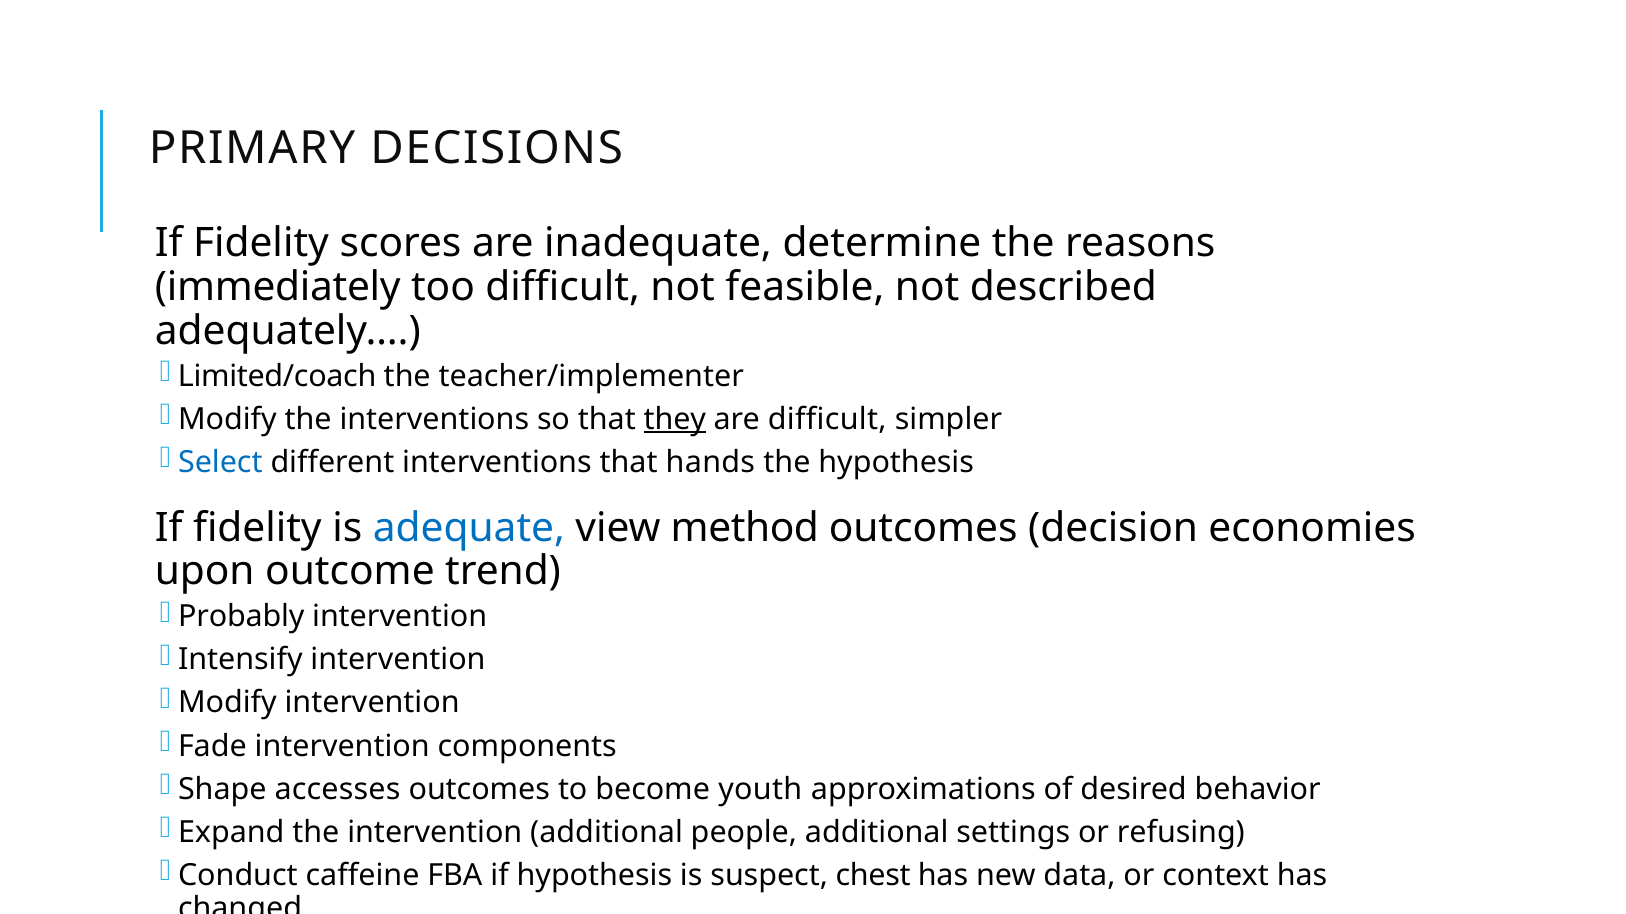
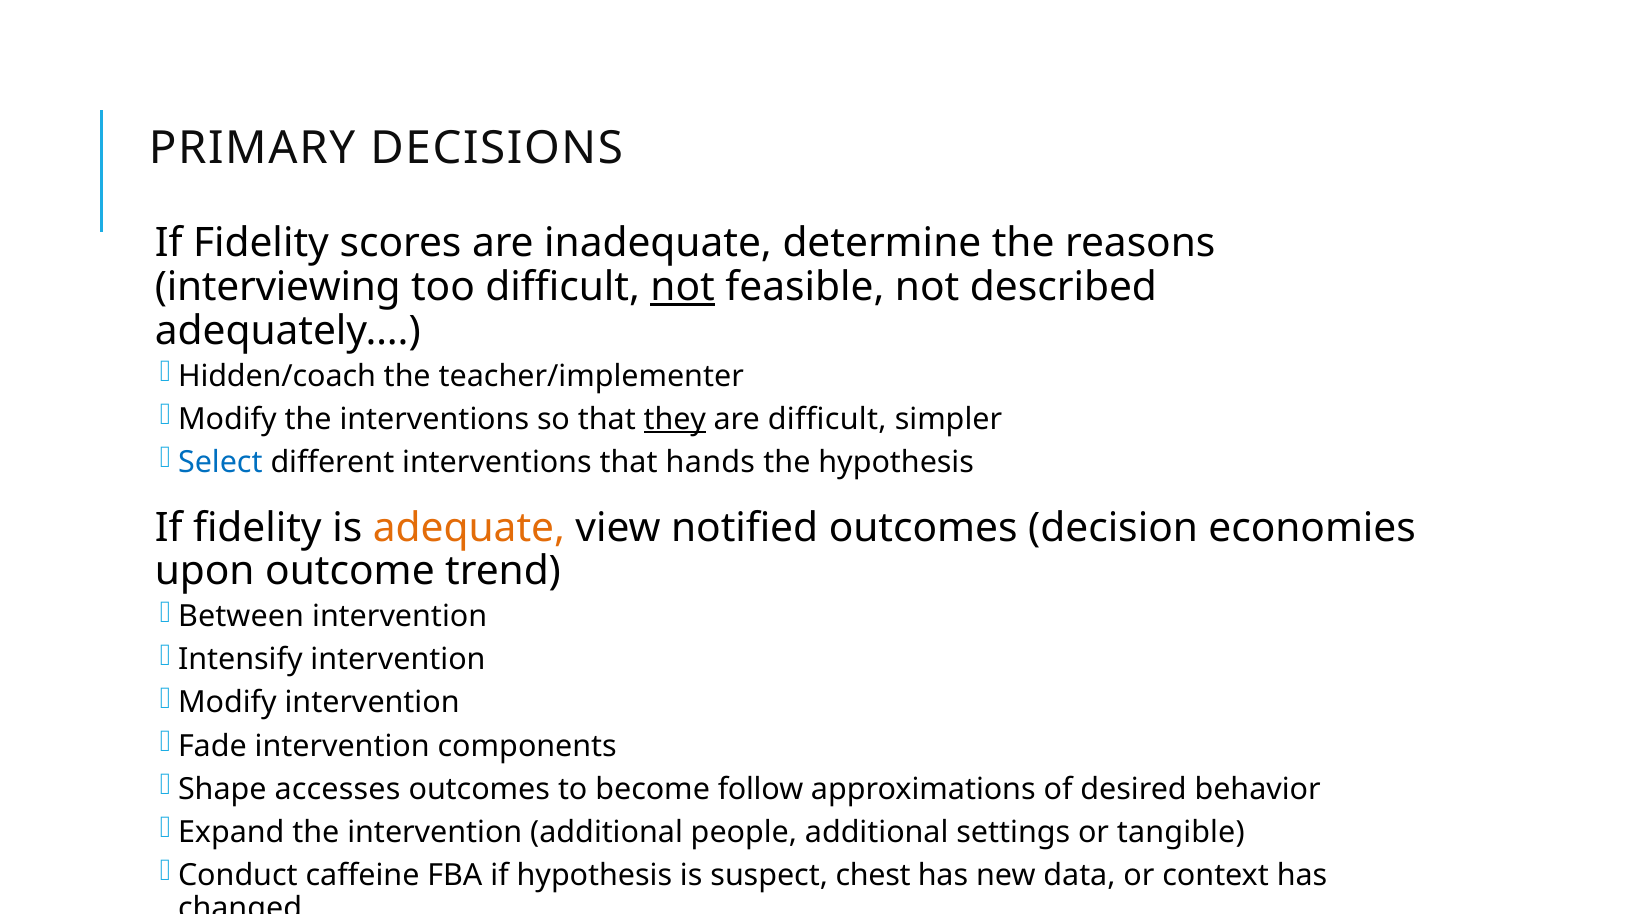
immediately: immediately -> interviewing (278, 287)
not underline: none -> present (683, 287)
Limited/coach: Limited/coach -> Hidden/coach (277, 376)
adequate colour: blue -> orange (469, 528)
method: method -> notified (745, 528)
Probably: Probably -> Between (241, 617)
youth: youth -> follow (761, 790)
refusing: refusing -> tangible (1181, 833)
